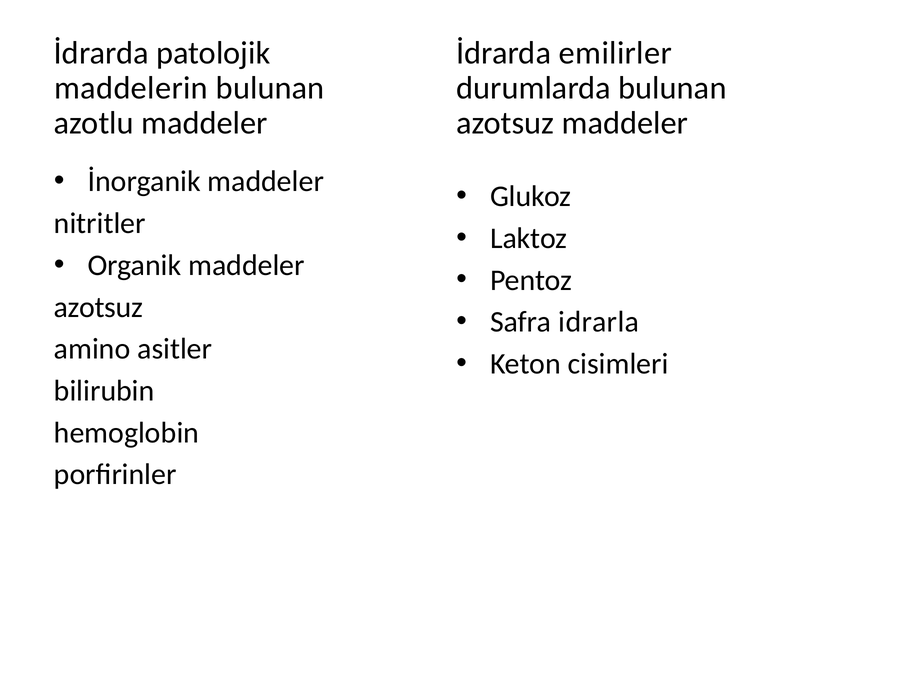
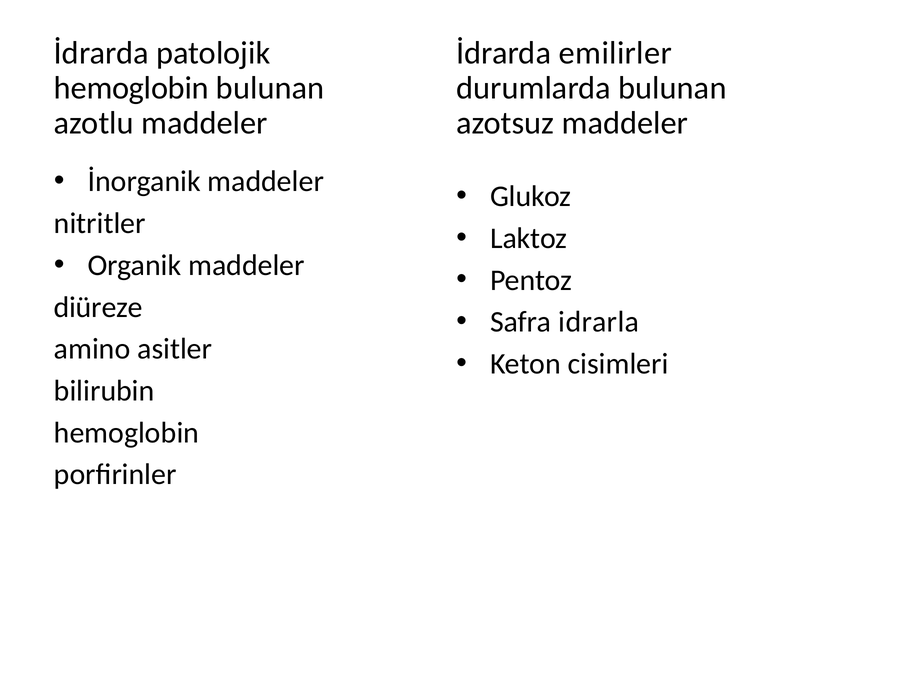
maddelerin: maddelerin -> hemoglobin (131, 88)
azotsuz: azotsuz -> diüreze (98, 307)
